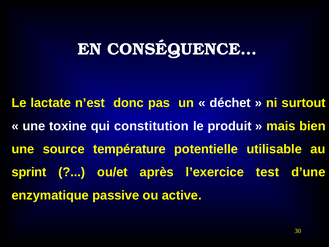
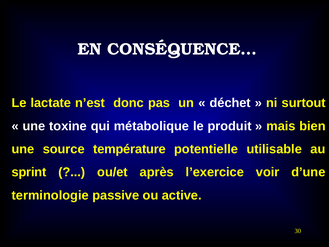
constitution: constitution -> métabolique (151, 126)
test: test -> voir (268, 172)
enzymatique: enzymatique -> terminologie (50, 195)
